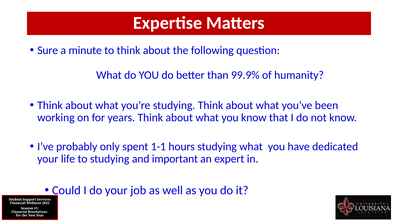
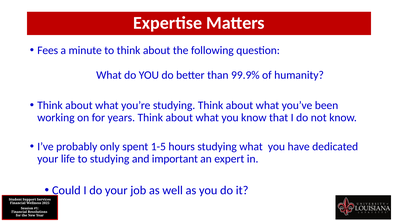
Sure: Sure -> Fees (48, 50)
1-1: 1-1 -> 1-5 (158, 147)
